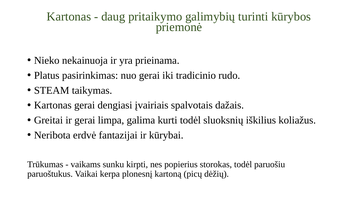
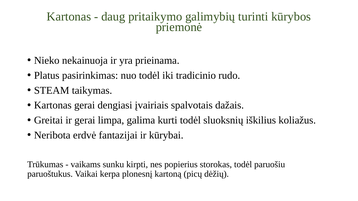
nuo gerai: gerai -> todėl (149, 75)
